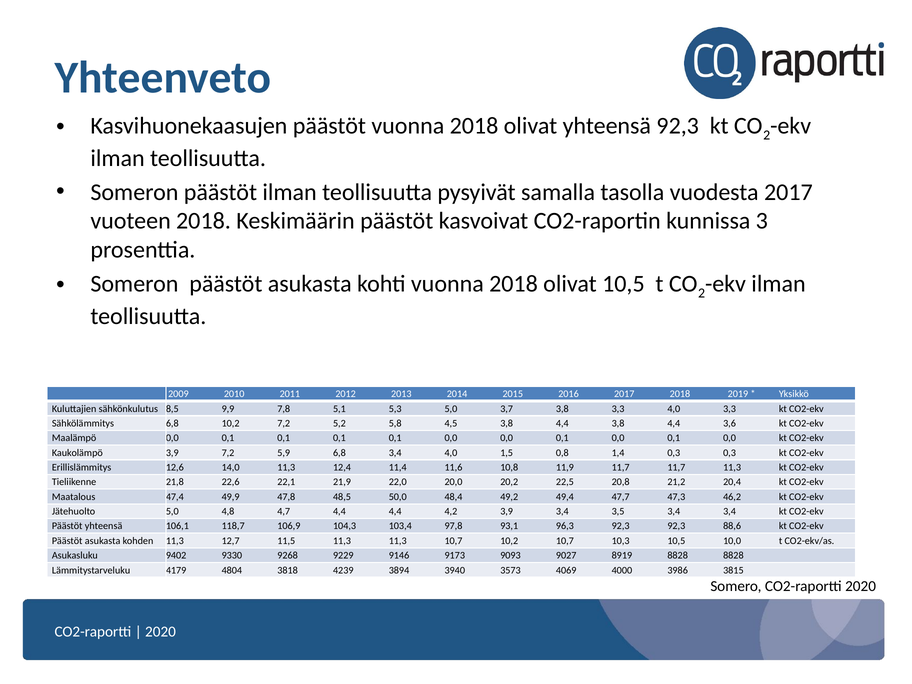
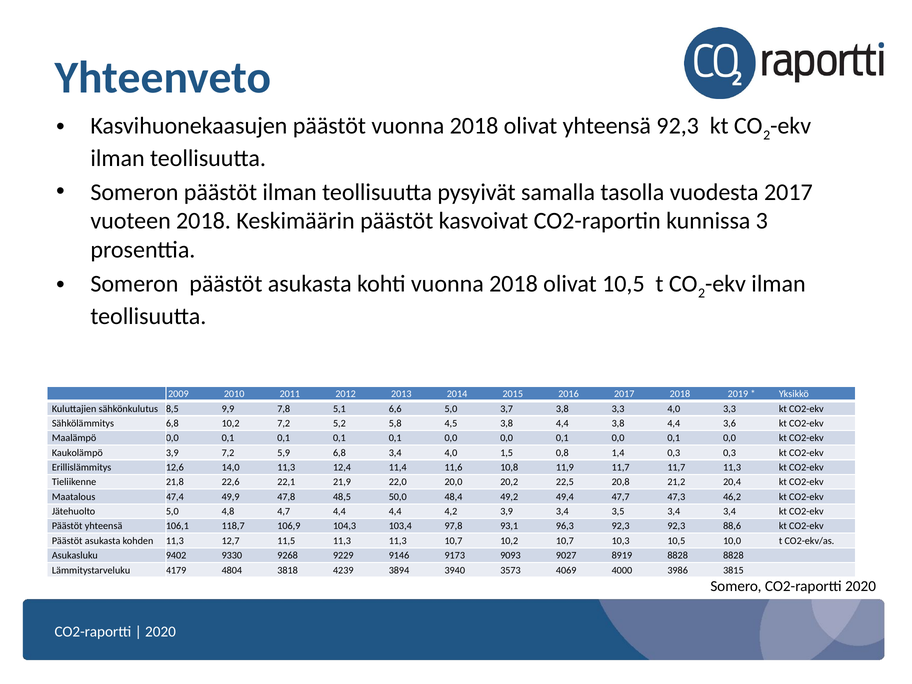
5,3: 5,3 -> 6,6 (395, 409)
